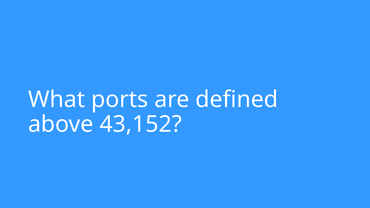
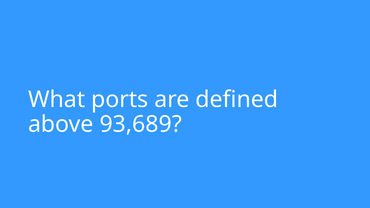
43,152: 43,152 -> 93,689 (141, 124)
